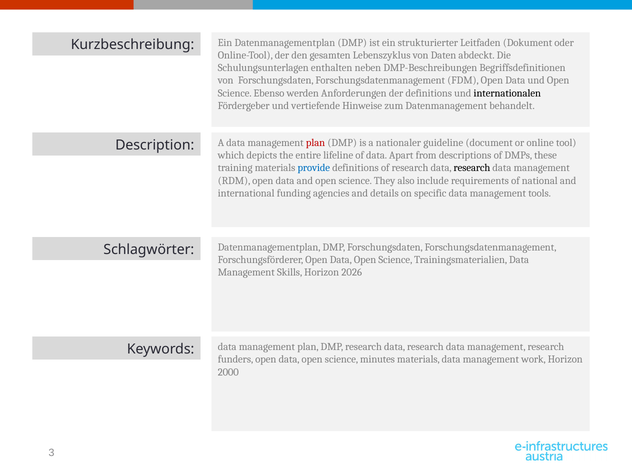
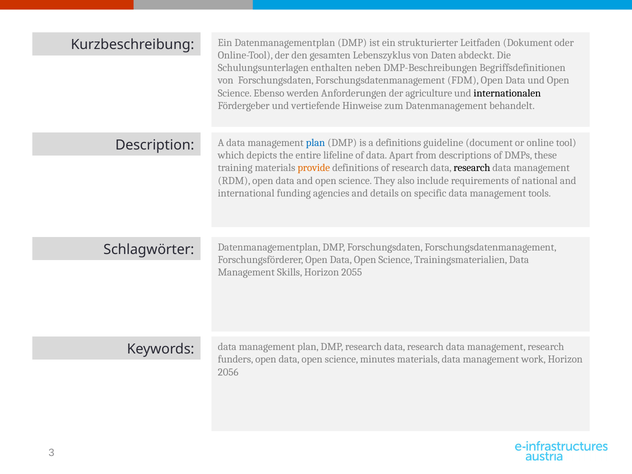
der definitions: definitions -> agriculture (429, 93)
plan colour: red -> blue (316, 143)
a nationaler: nationaler -> definitions (399, 143)
provide colour: blue -> orange (314, 168)
2026: 2026 -> 2055 (352, 272)
2000: 2000 -> 2056 (228, 372)
